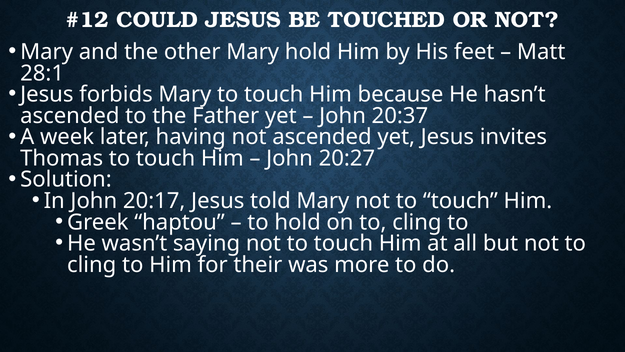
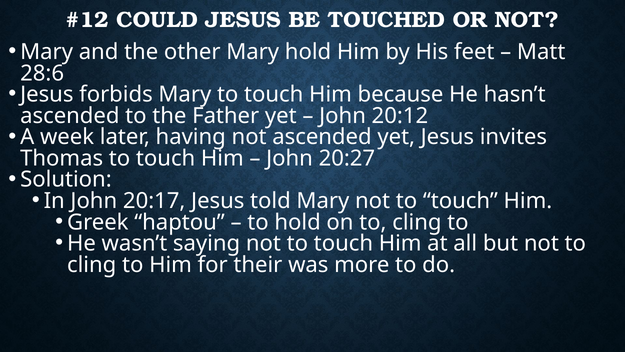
28:1: 28:1 -> 28:6 (42, 73)
20:37: 20:37 -> 20:12 (400, 116)
